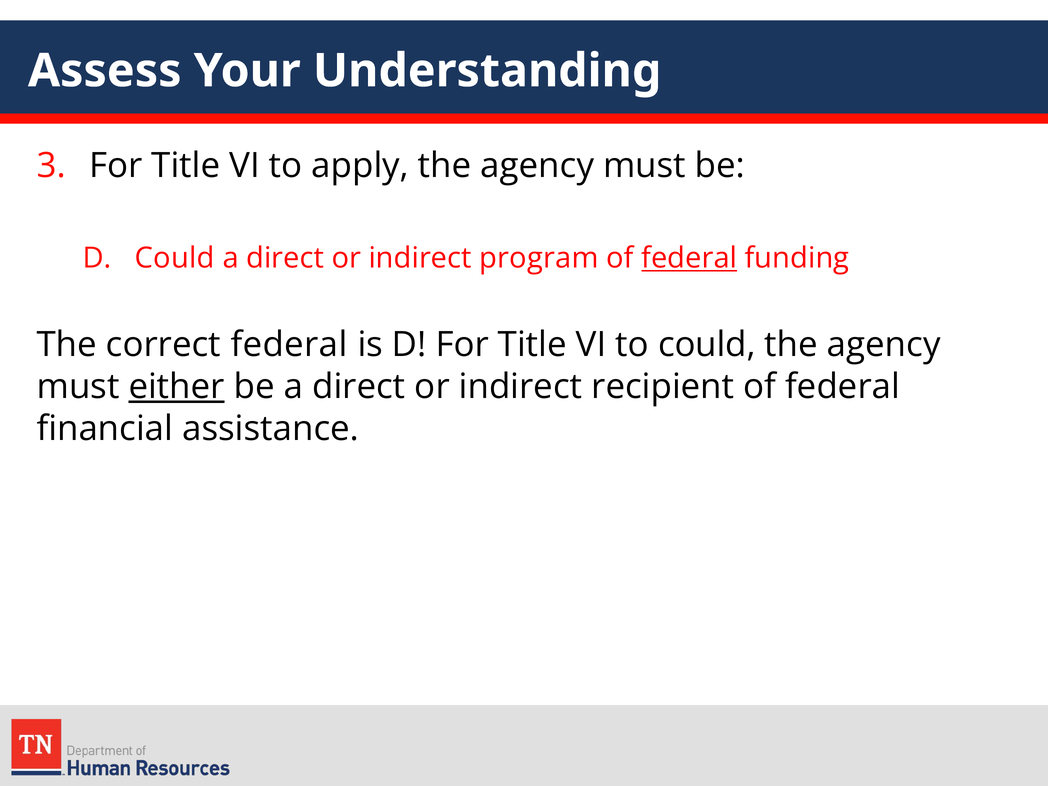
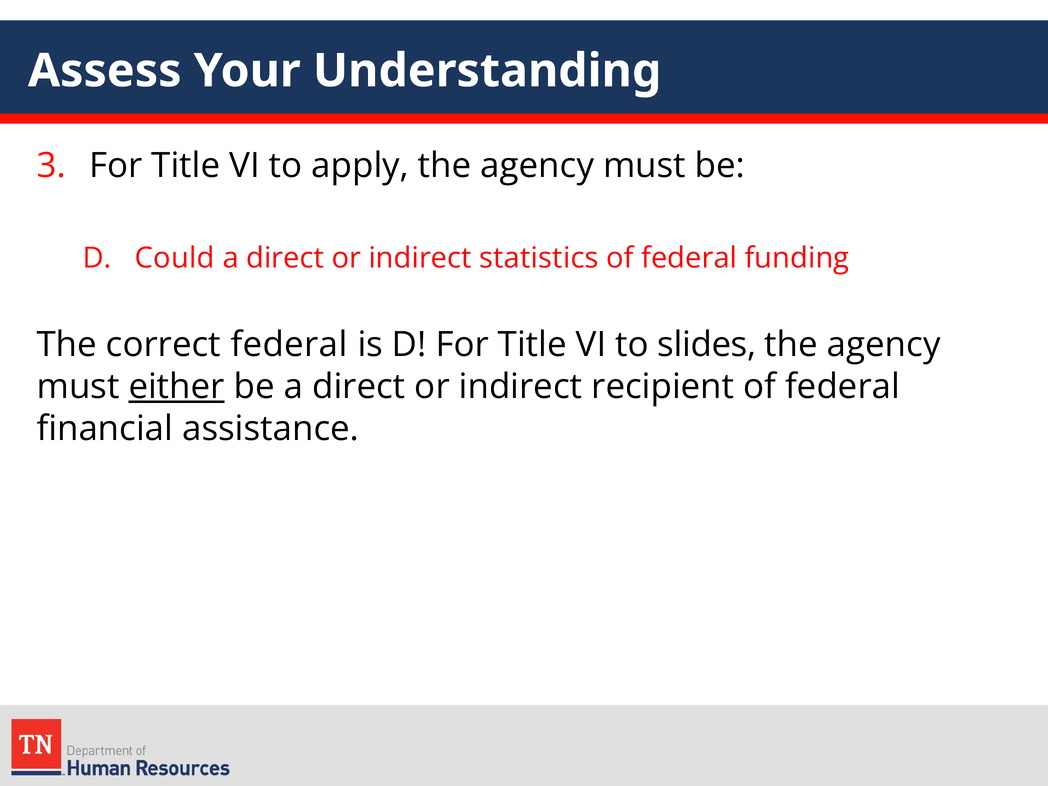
program: program -> statistics (539, 258)
federal underline: present -> none (689, 258)
to could: could -> slides (707, 345)
